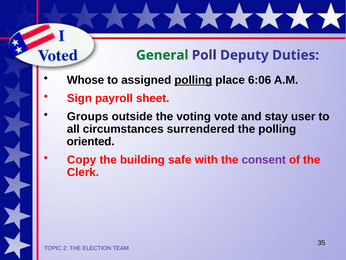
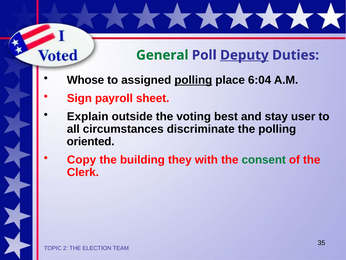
Deputy underline: none -> present (244, 55)
6:06: 6:06 -> 6:04 (260, 80)
Groups: Groups -> Explain (88, 116)
vote: vote -> best (226, 116)
surrendered: surrendered -> discriminate (201, 129)
safe: safe -> they (180, 160)
consent colour: purple -> green (264, 160)
